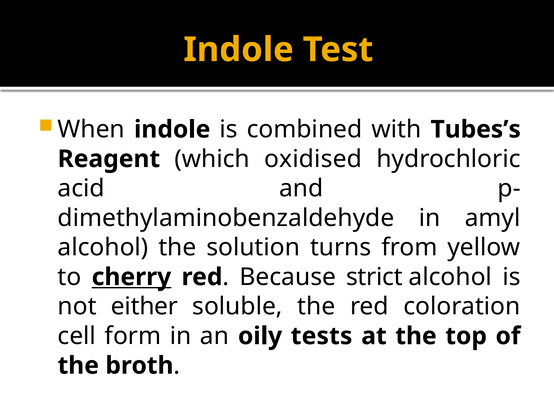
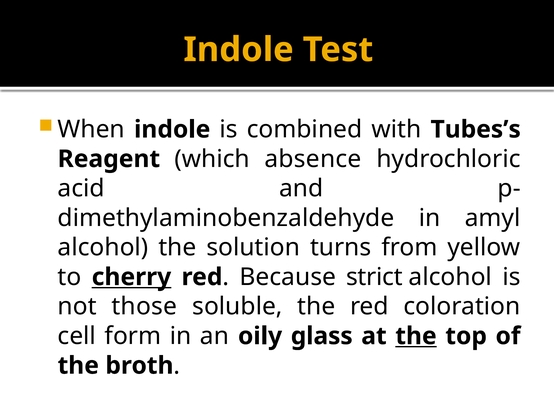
oxidised: oxidised -> absence (313, 159)
either: either -> those (144, 307)
tests: tests -> glass (322, 336)
the underline: none -> present (416, 336)
